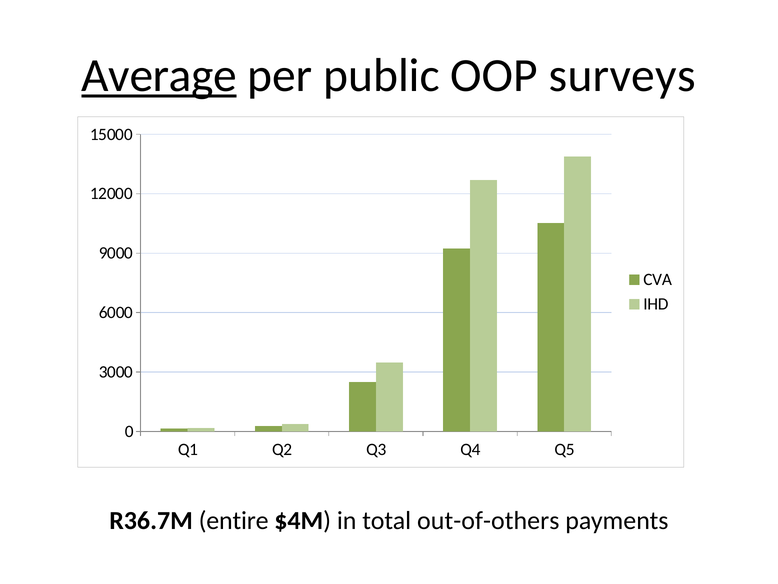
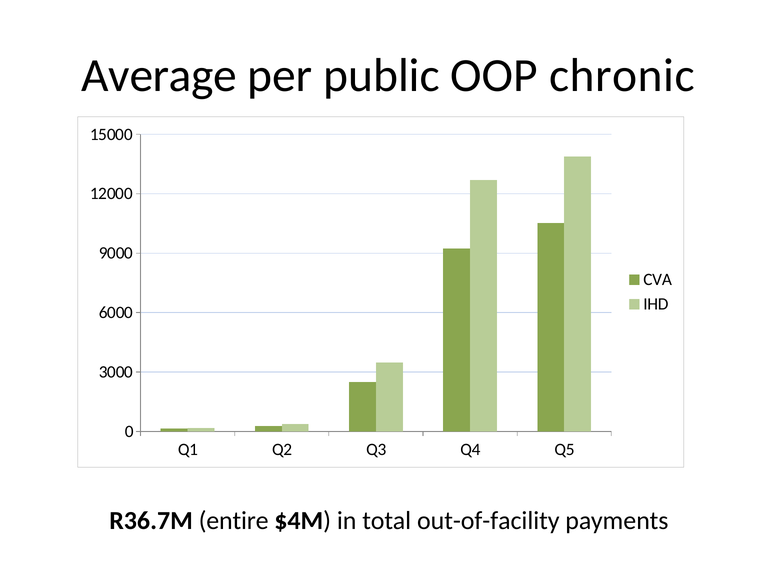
Average underline: present -> none (159, 75)
surveys: surveys -> chronic (622, 75)
out-of-others: out-of-others -> out-of-facility (488, 520)
